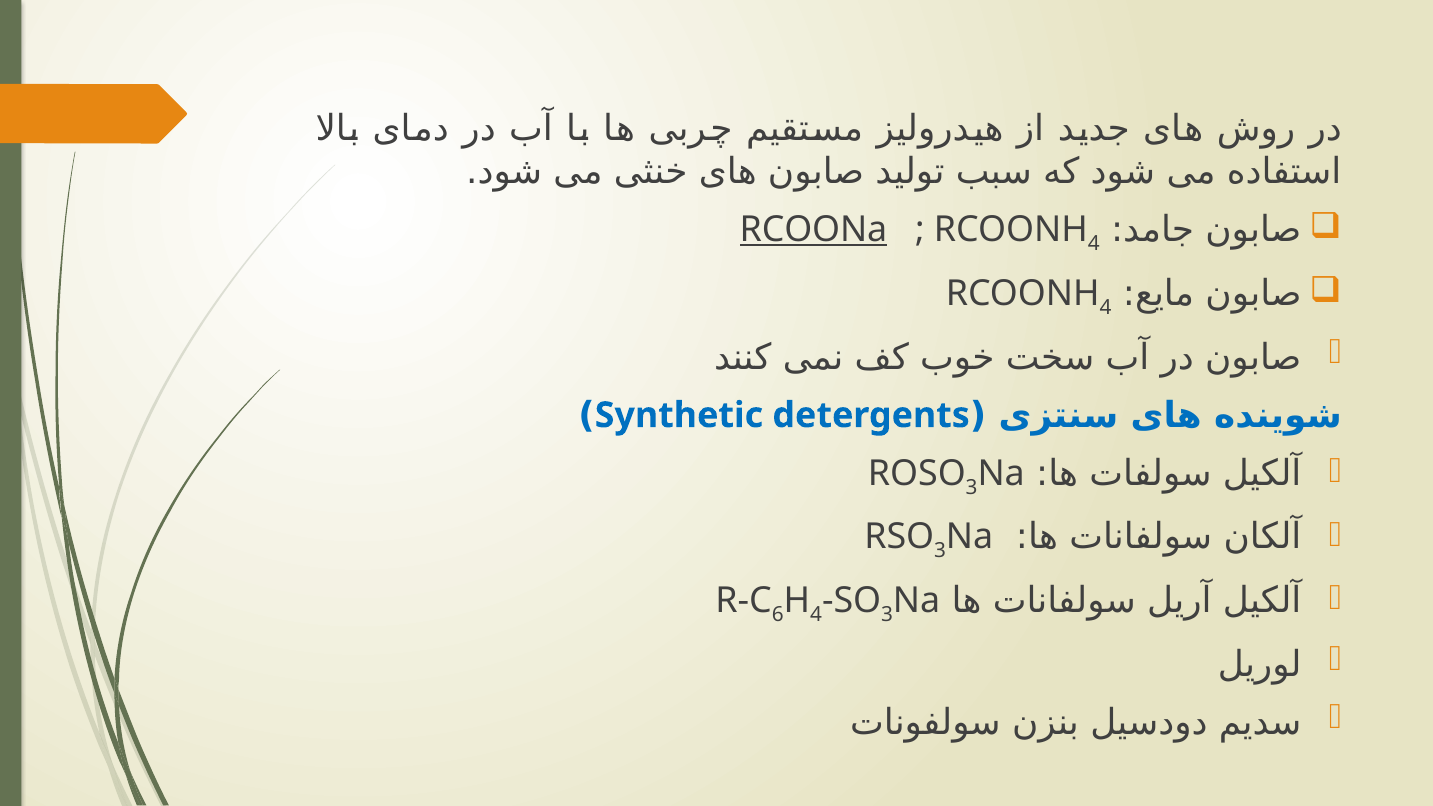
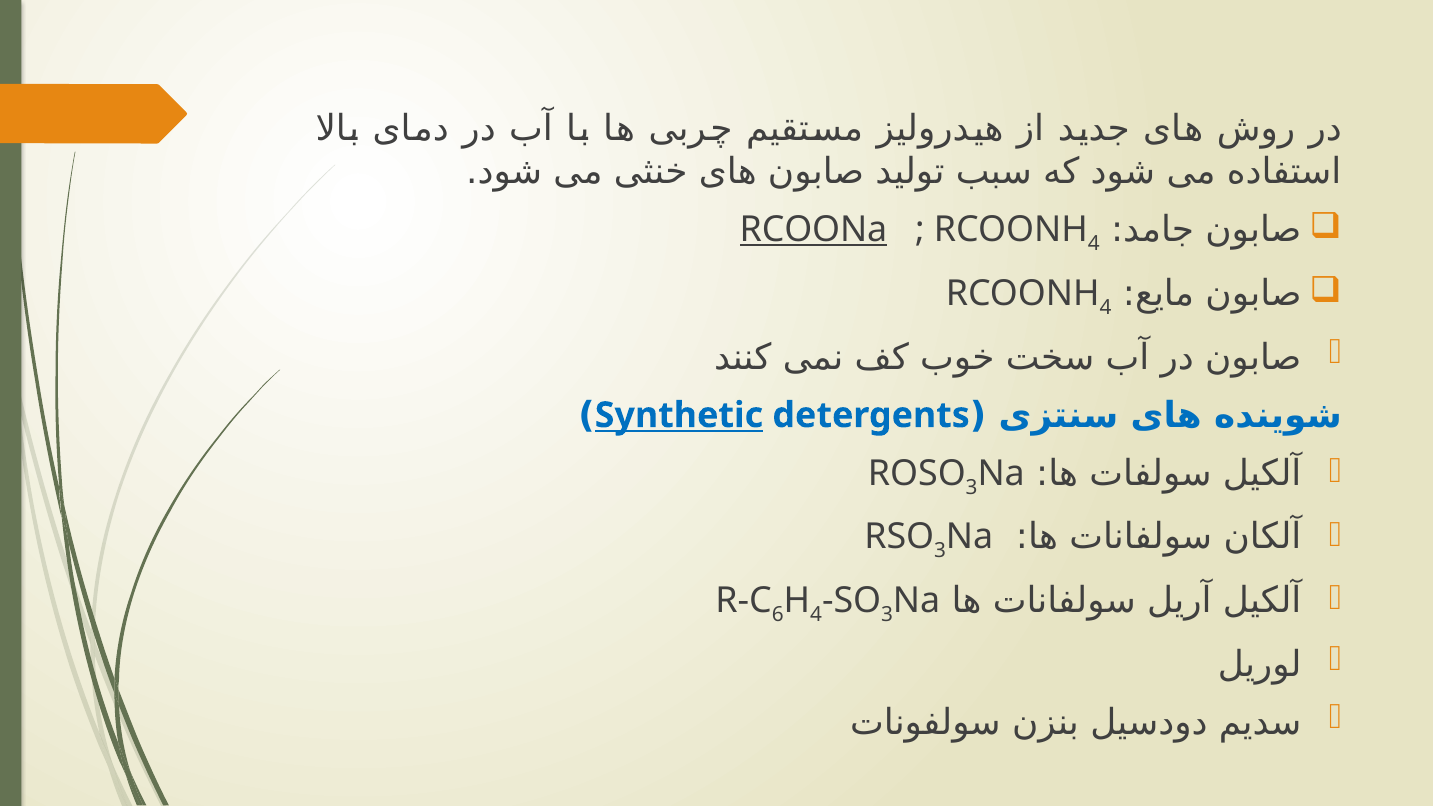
Synthetic underline: none -> present (679, 415)
